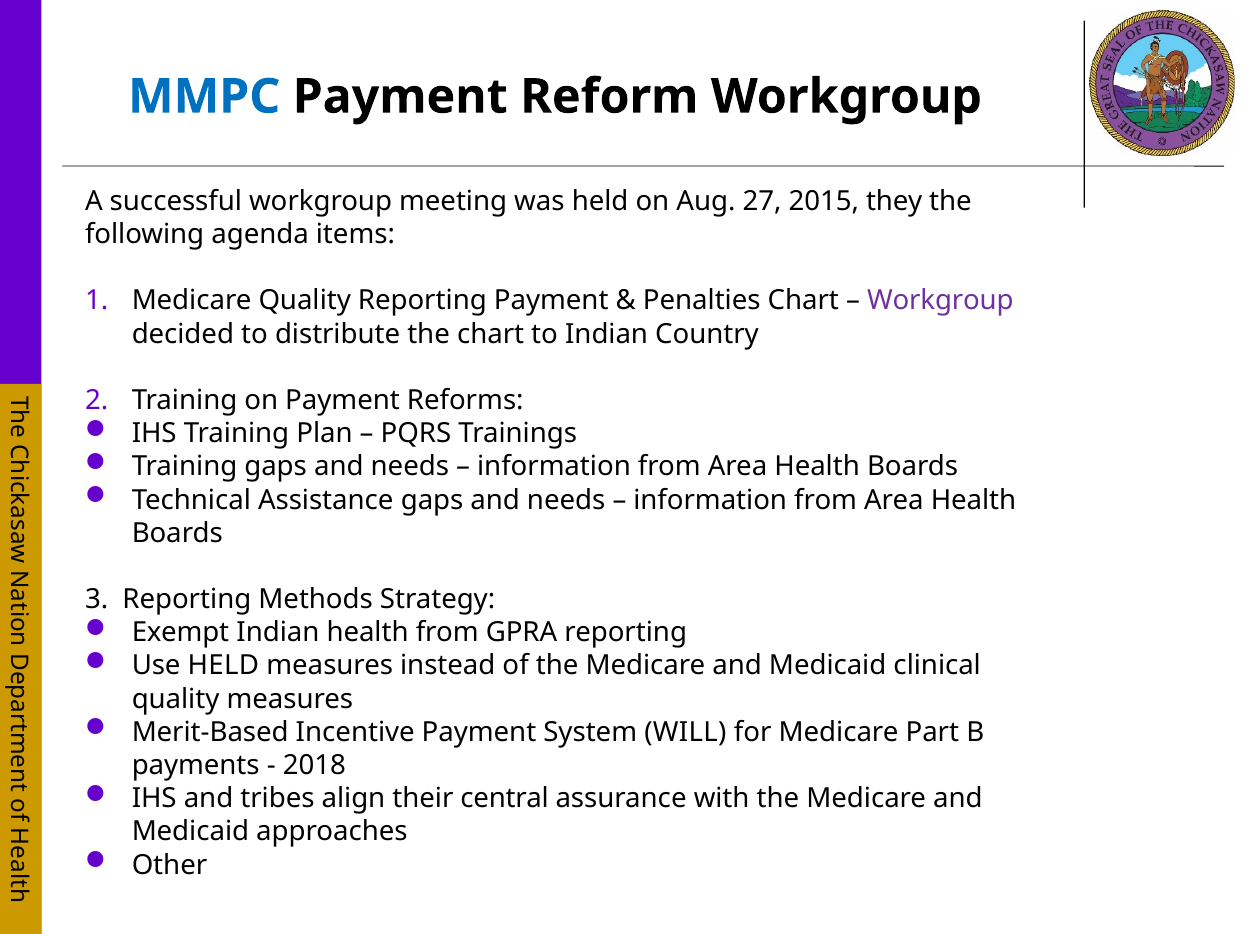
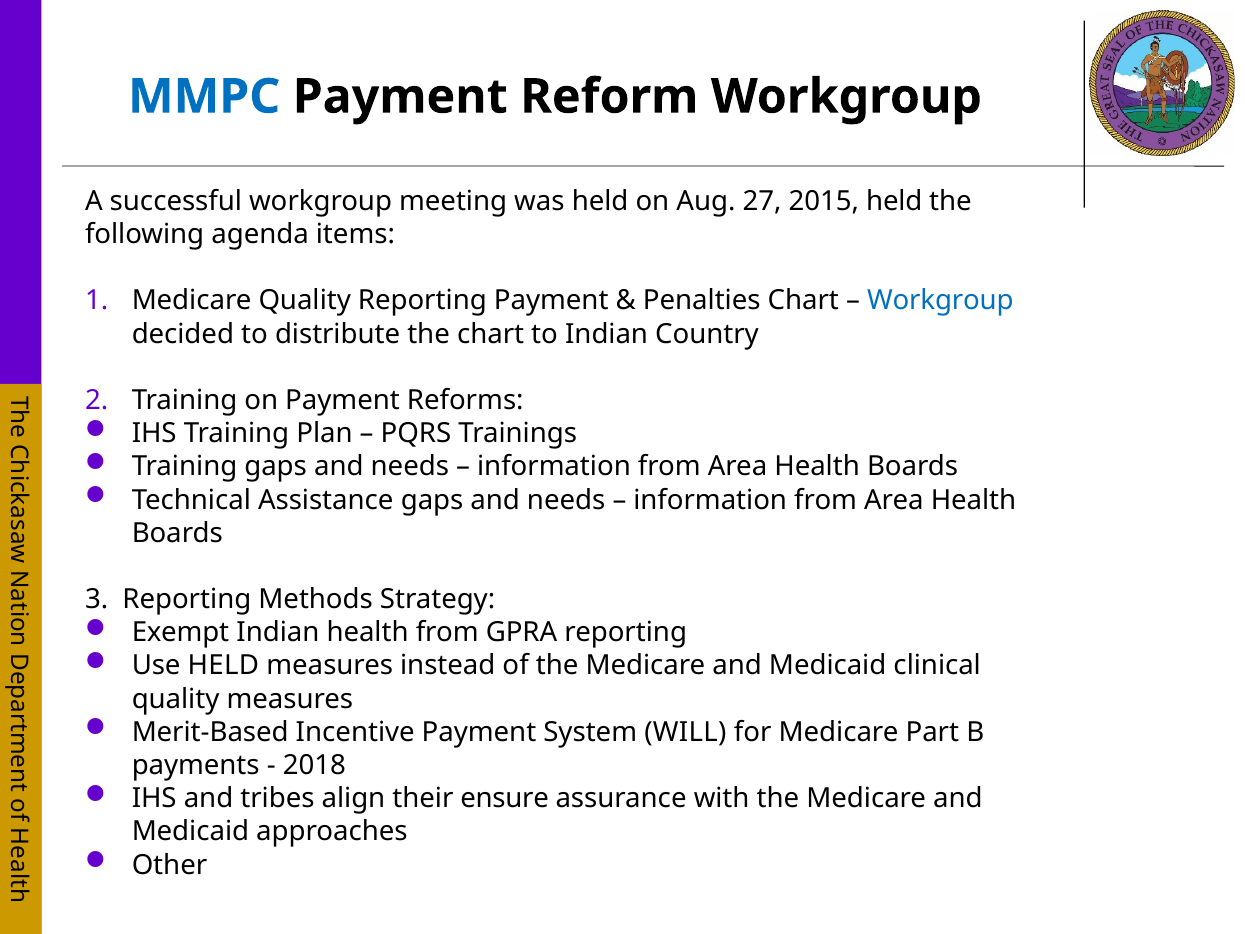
2015 they: they -> held (894, 201)
Workgroup colour: purple -> blue (940, 301)
central: central -> ensure (505, 798)
